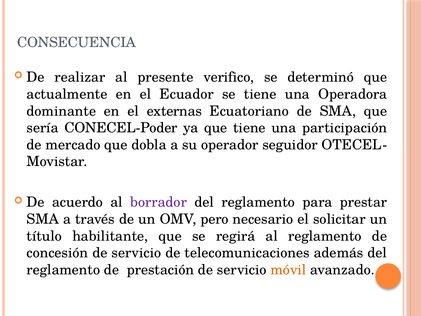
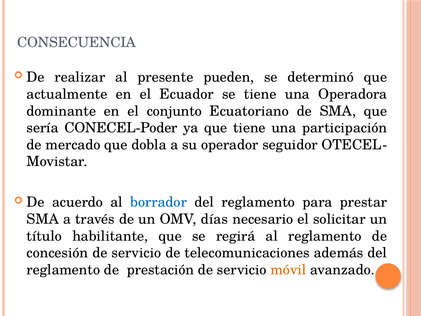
verifico: verifico -> pueden (229, 77)
externas: externas -> conjunto (174, 111)
borrador colour: purple -> blue (159, 202)
pero: pero -> días (214, 219)
